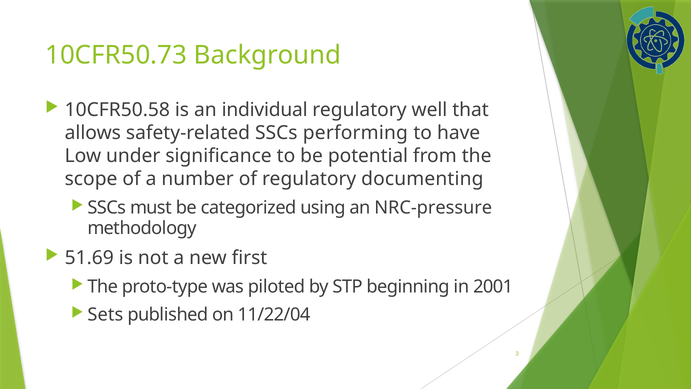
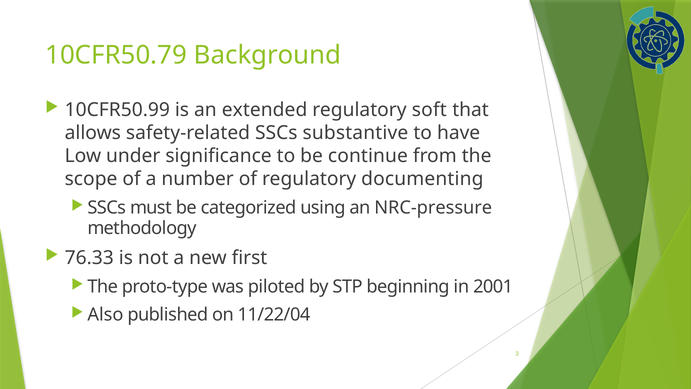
10CFR50.73: 10CFR50.73 -> 10CFR50.79 (116, 55)
10CFR50.58: 10CFR50.58 -> 10CFR50.99 (117, 110)
individual: individual -> extended (265, 110)
well: well -> soft (429, 110)
performing: performing -> substantive (355, 133)
potential: potential -> continue (368, 156)
51.69: 51.69 -> 76.33 (89, 258)
Sets: Sets -> Also (105, 314)
